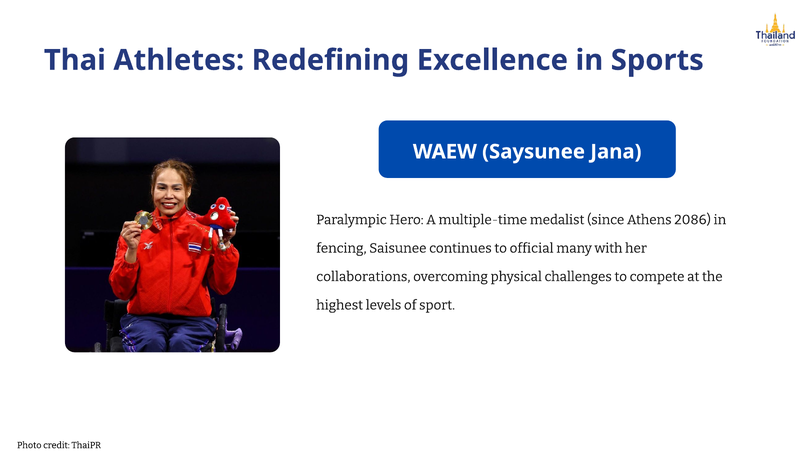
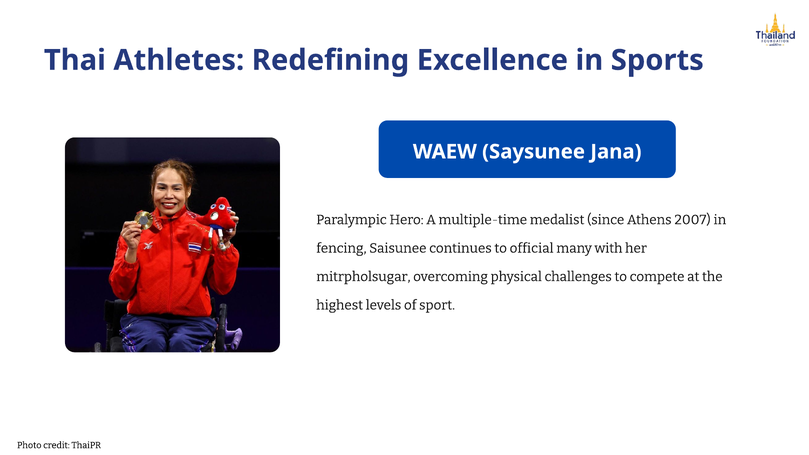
2086: 2086 -> 2007 (693, 220)
collaborations: collaborations -> mitrpholsugar (363, 277)
